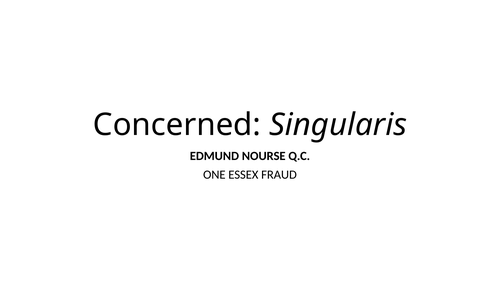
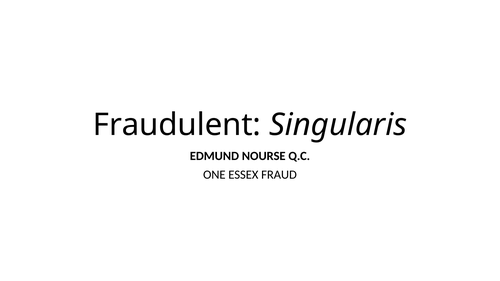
Concerned: Concerned -> Fraudulent (177, 125)
